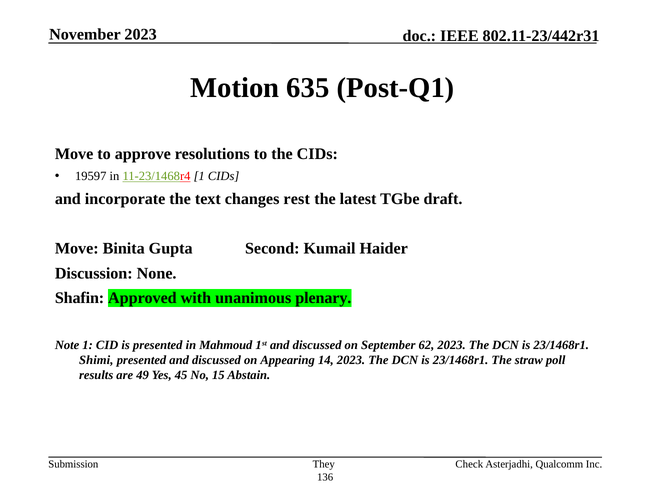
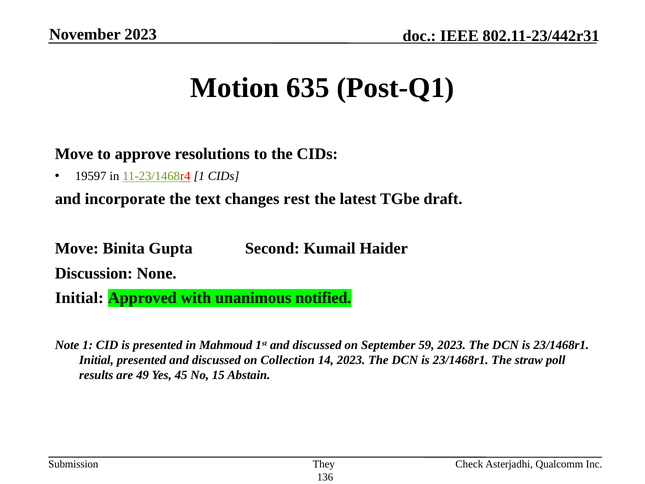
Shafin: Shafin -> Initial (79, 298)
plenary: plenary -> notified (323, 298)
62: 62 -> 59 (426, 345)
Shimi: Shimi -> Initial (96, 360)
Appearing: Appearing -> Collection (288, 360)
